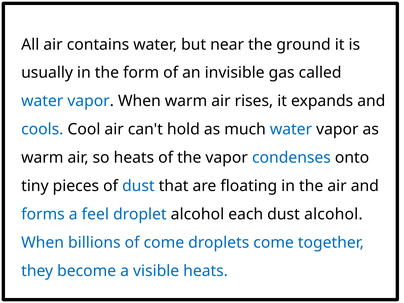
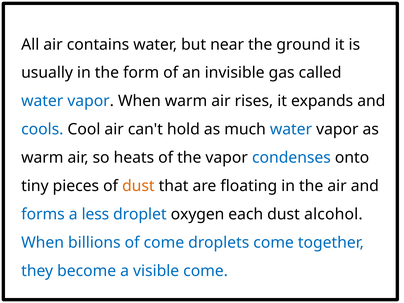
dust colour: blue -> orange (138, 186)
feel: feel -> less (95, 214)
droplet alcohol: alcohol -> oxygen (198, 214)
visible heats: heats -> come (206, 271)
